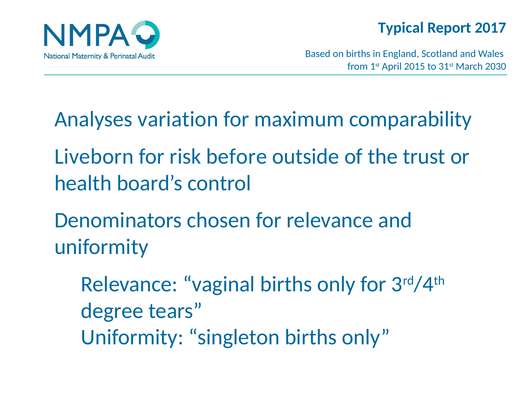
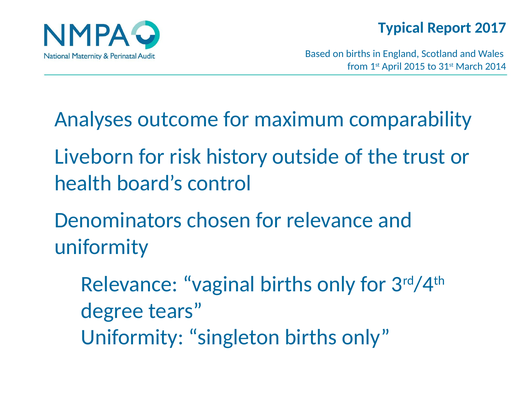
2030: 2030 -> 2014 (496, 66)
variation: variation -> outcome (178, 119)
before: before -> history (237, 156)
